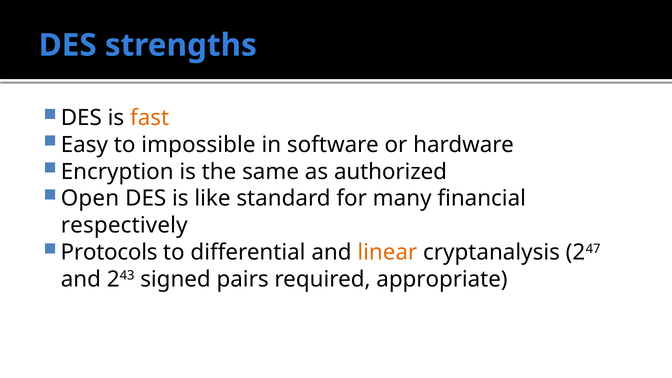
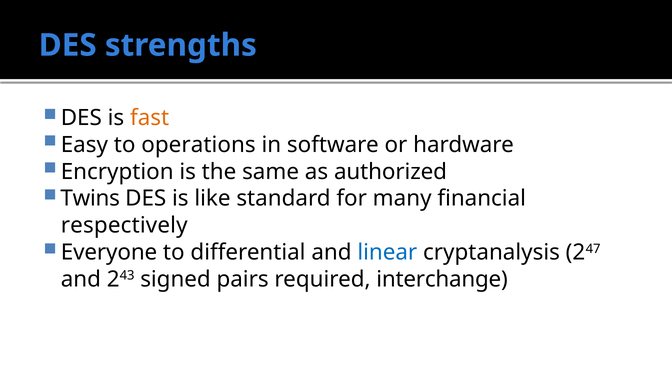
impossible: impossible -> operations (198, 145)
Open: Open -> Twins (90, 199)
Protocols: Protocols -> Everyone (109, 252)
linear colour: orange -> blue (387, 252)
appropriate: appropriate -> interchange (442, 279)
